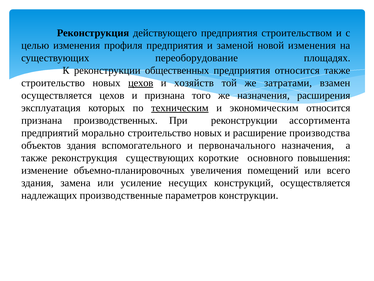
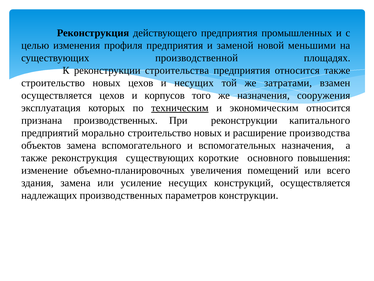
строительством: строительством -> промышленных (297, 33)
новой изменения: изменения -> меньшими (312, 45)
переоборудование: переоборудование -> производственной (197, 58)
общественных: общественных -> строительства (177, 70)
цехов underline: present -> none (141, 83)
и хозяйств: хозяйств -> несущих (194, 83)
и признана: признана -> корпусов (165, 95)
расширения: расширения -> сооружения (324, 95)
ассортимента: ассортимента -> капитального (320, 120)
объектов здания: здания -> замена (81, 145)
первоначального: первоначального -> вспомогательных (237, 145)
надлежащих производственные: производственные -> производственных (121, 195)
